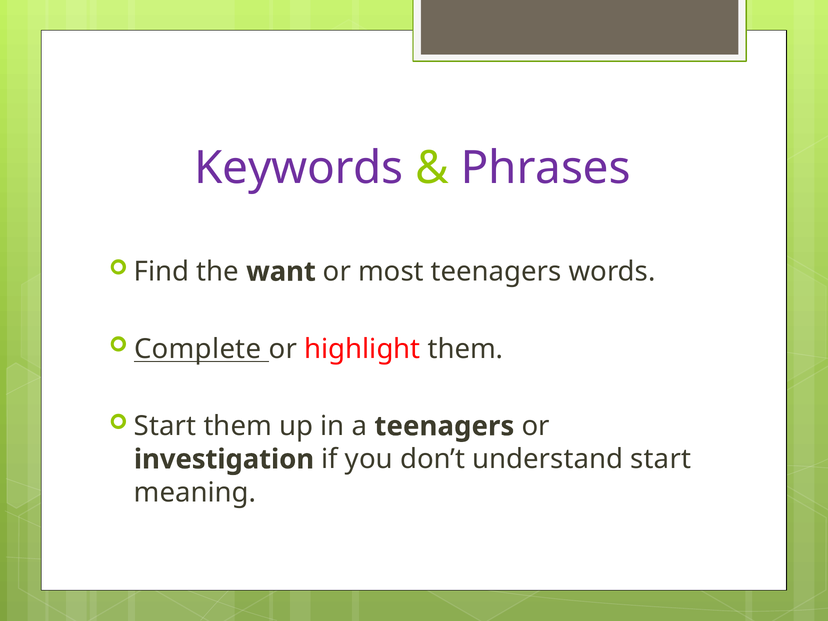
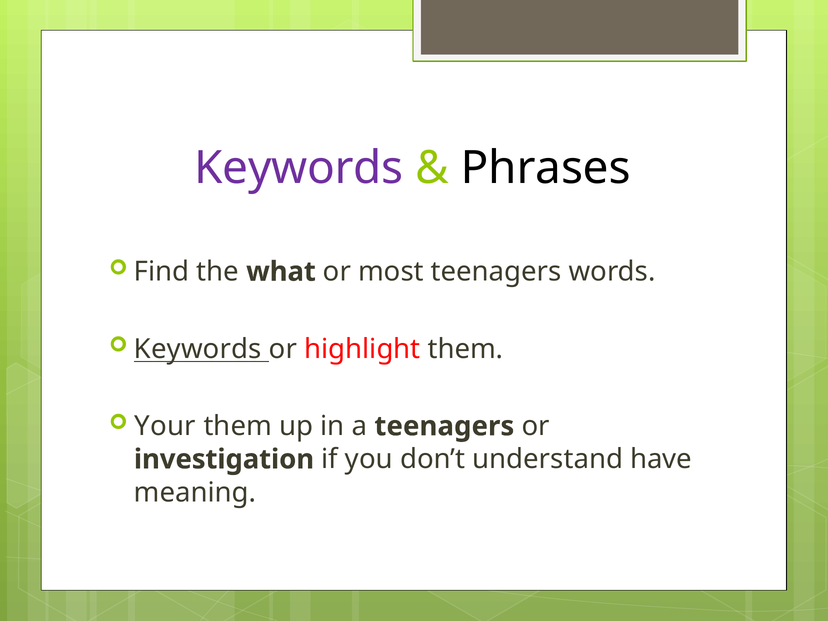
Phrases colour: purple -> black (546, 168)
want: want -> what (281, 272)
Complete: Complete -> Keywords (198, 349)
Start: Start -> Your (165, 426)
understand start: start -> have (661, 459)
